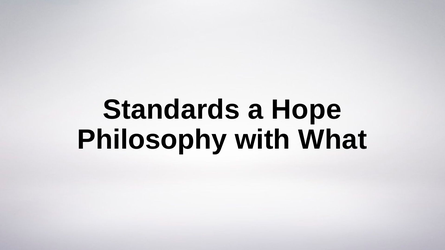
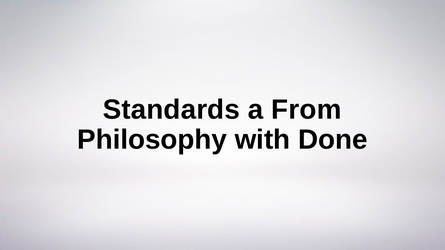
Hope: Hope -> From (306, 110)
What: What -> Done (333, 140)
